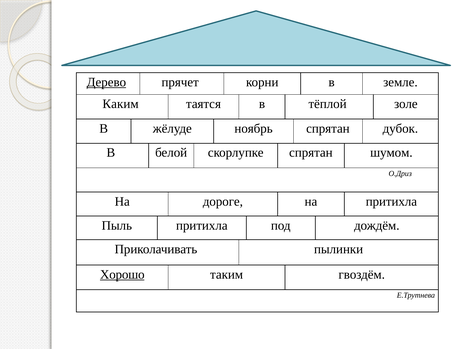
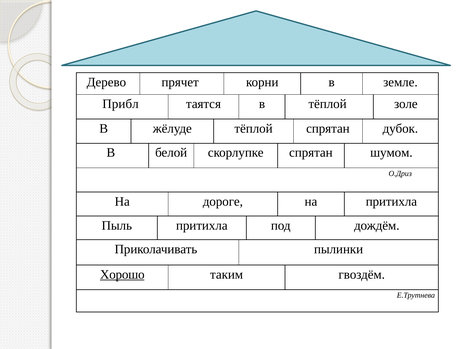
Дерево underline: present -> none (106, 82)
Каким: Каким -> Прибл (121, 104)
жёлуде ноябрь: ноябрь -> тёплой (254, 128)
